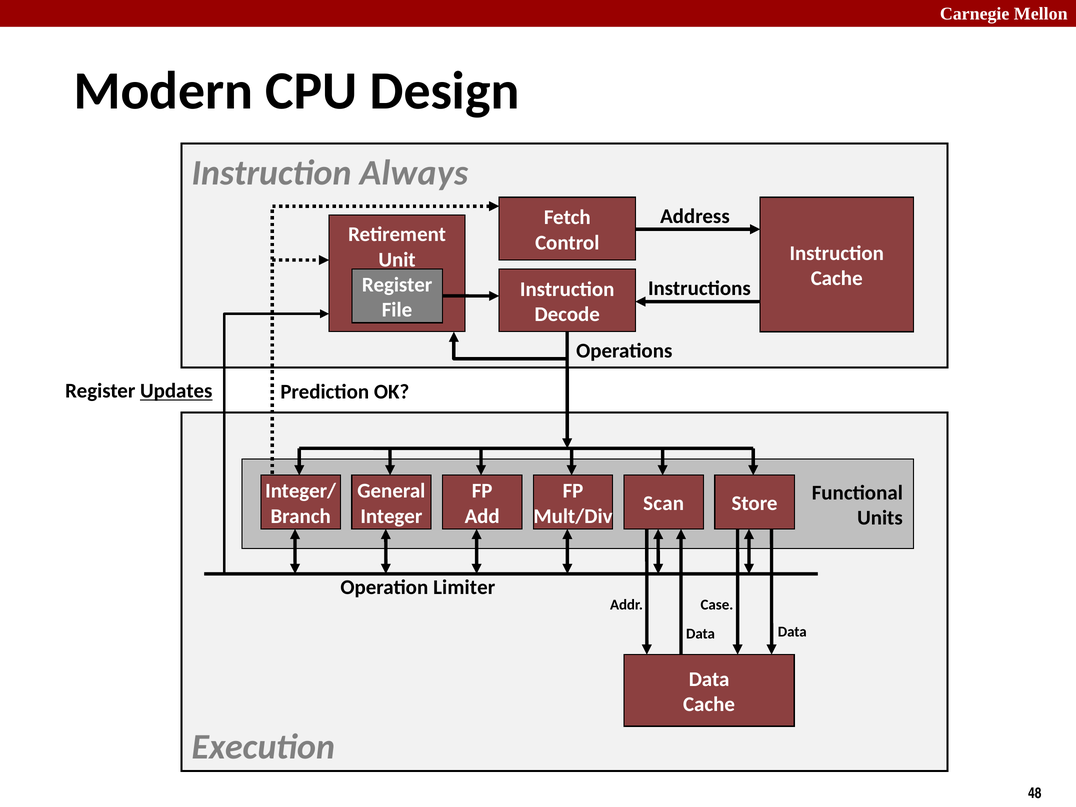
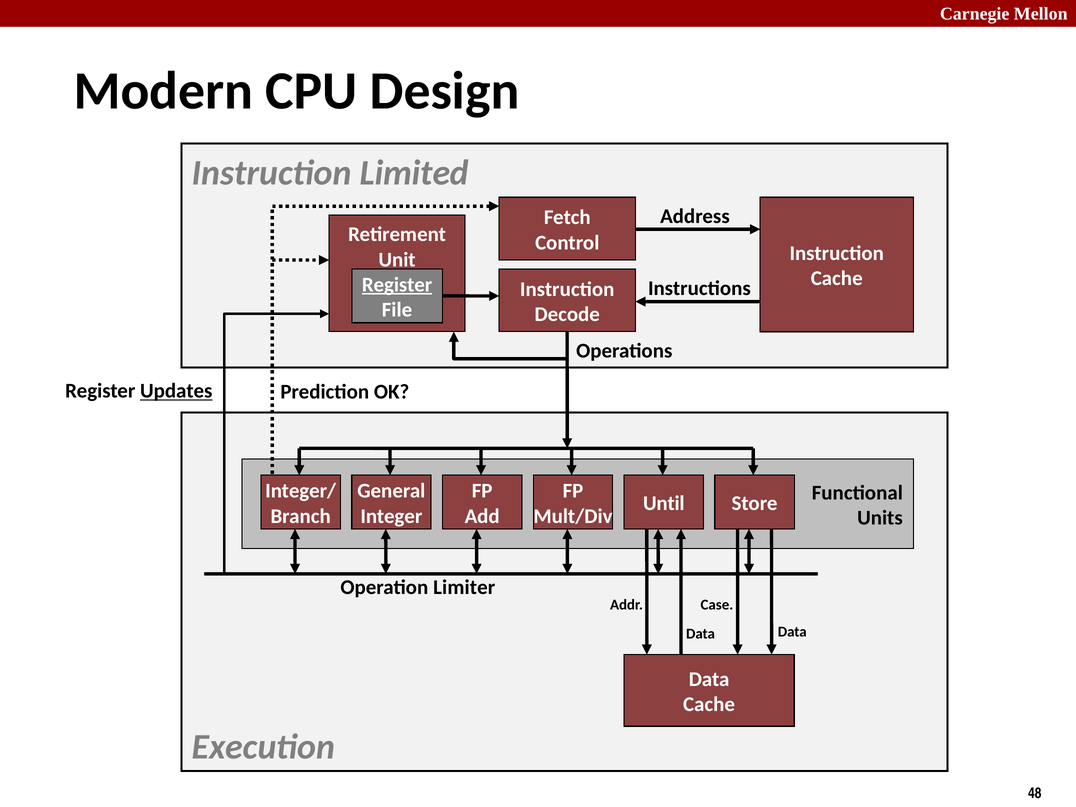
Always: Always -> Limited (414, 173)
Register underline: none -> present (397, 285)
Scan: Scan -> Until (664, 504)
